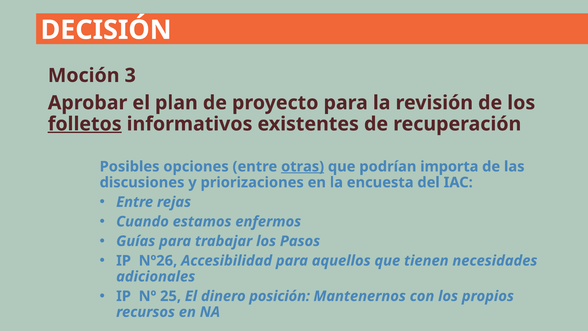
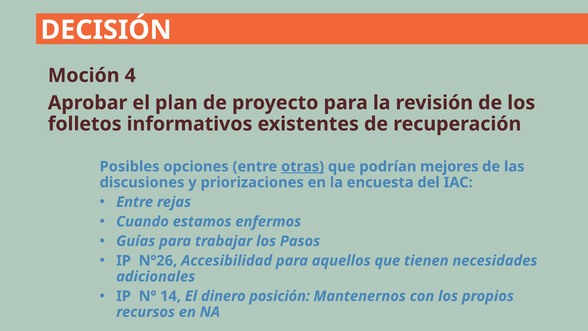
3: 3 -> 4 (130, 75)
folletos underline: present -> none (85, 124)
importa: importa -> mejores (449, 166)
25: 25 -> 14 (171, 296)
